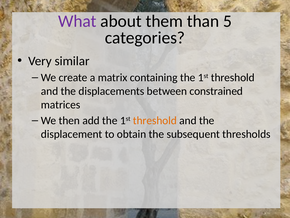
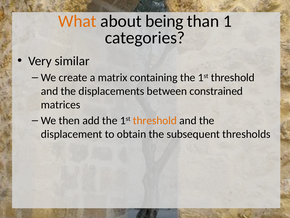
What colour: purple -> orange (77, 21)
them: them -> being (164, 21)
5: 5 -> 1 (227, 21)
